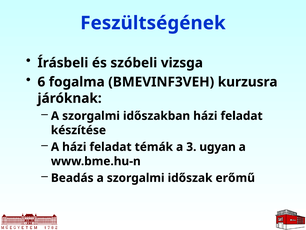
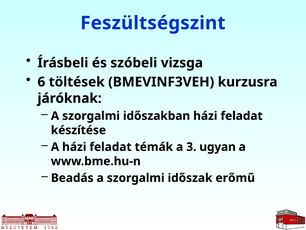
Feszültségének: Feszültségének -> Feszültségszint (153, 23)
fogalma: fogalma -> töltések (77, 82)
